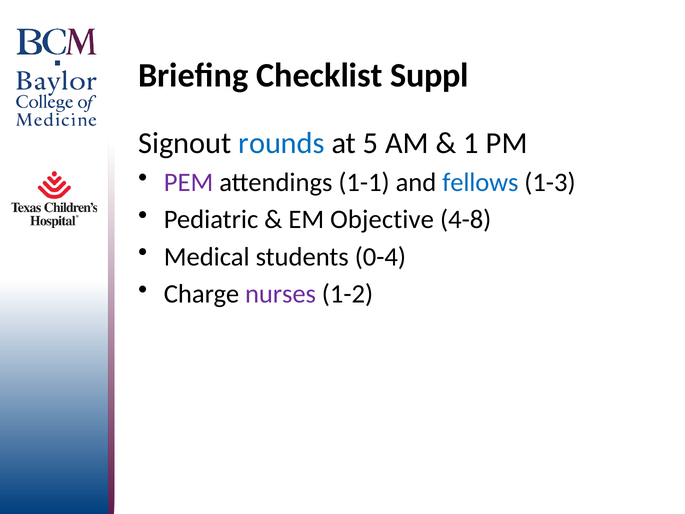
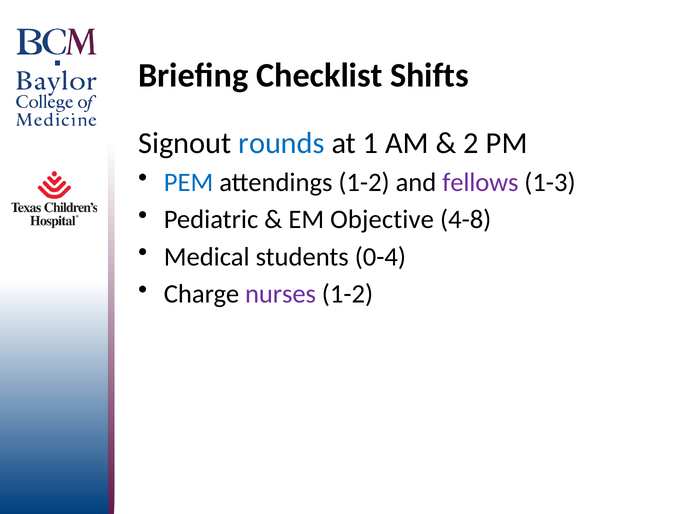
Suppl: Suppl -> Shifts (429, 75)
5: 5 -> 1 (371, 143)
1: 1 -> 2 (471, 143)
PEM colour: purple -> blue (189, 182)
attendings 1-1: 1-1 -> 1-2 (364, 182)
fellows colour: blue -> purple (480, 182)
